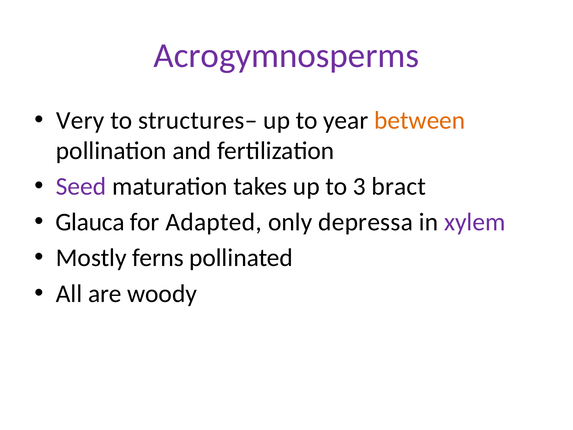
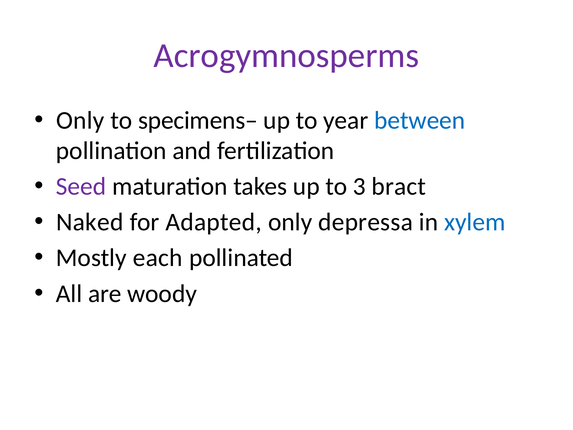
Very: Very -> Only (80, 120)
structures–: structures– -> specimens– (198, 120)
between colour: orange -> blue (420, 120)
Glauca: Glauca -> Naked (90, 222)
xylem colour: purple -> blue (475, 222)
ferns: ferns -> each (158, 258)
